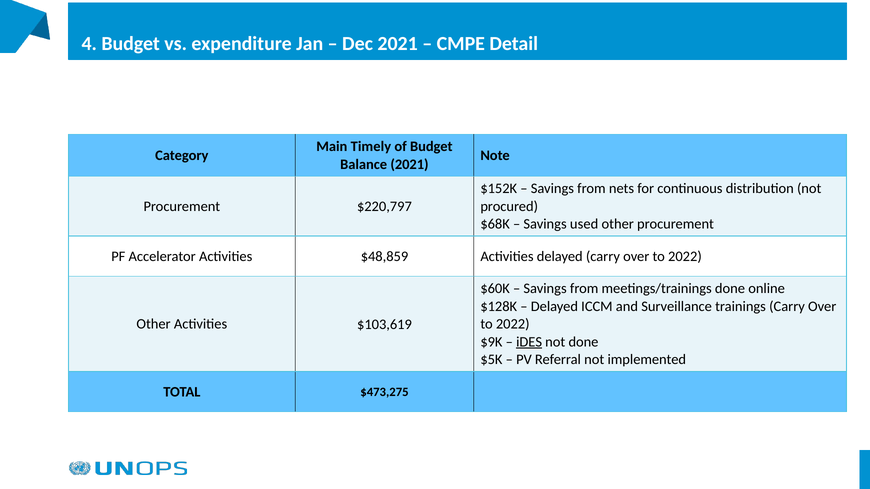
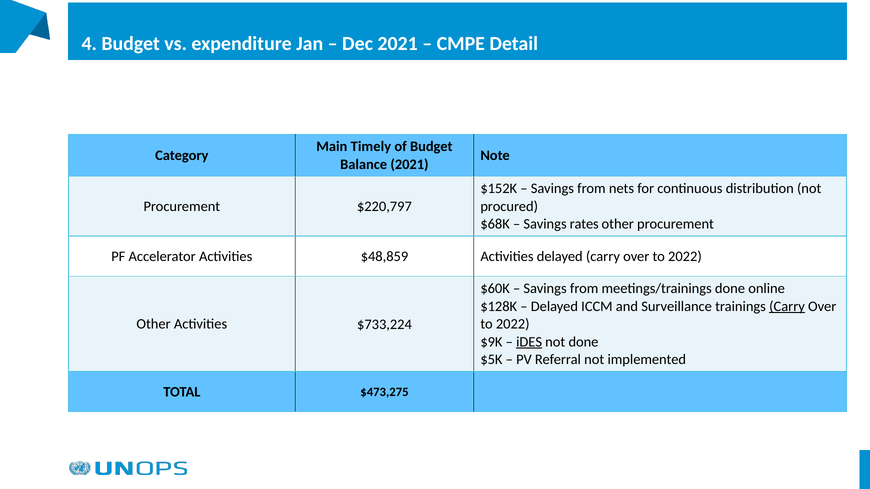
used: used -> rates (584, 224)
Carry underline: none -> present (787, 307)
$103,619: $103,619 -> $733,224 (384, 325)
